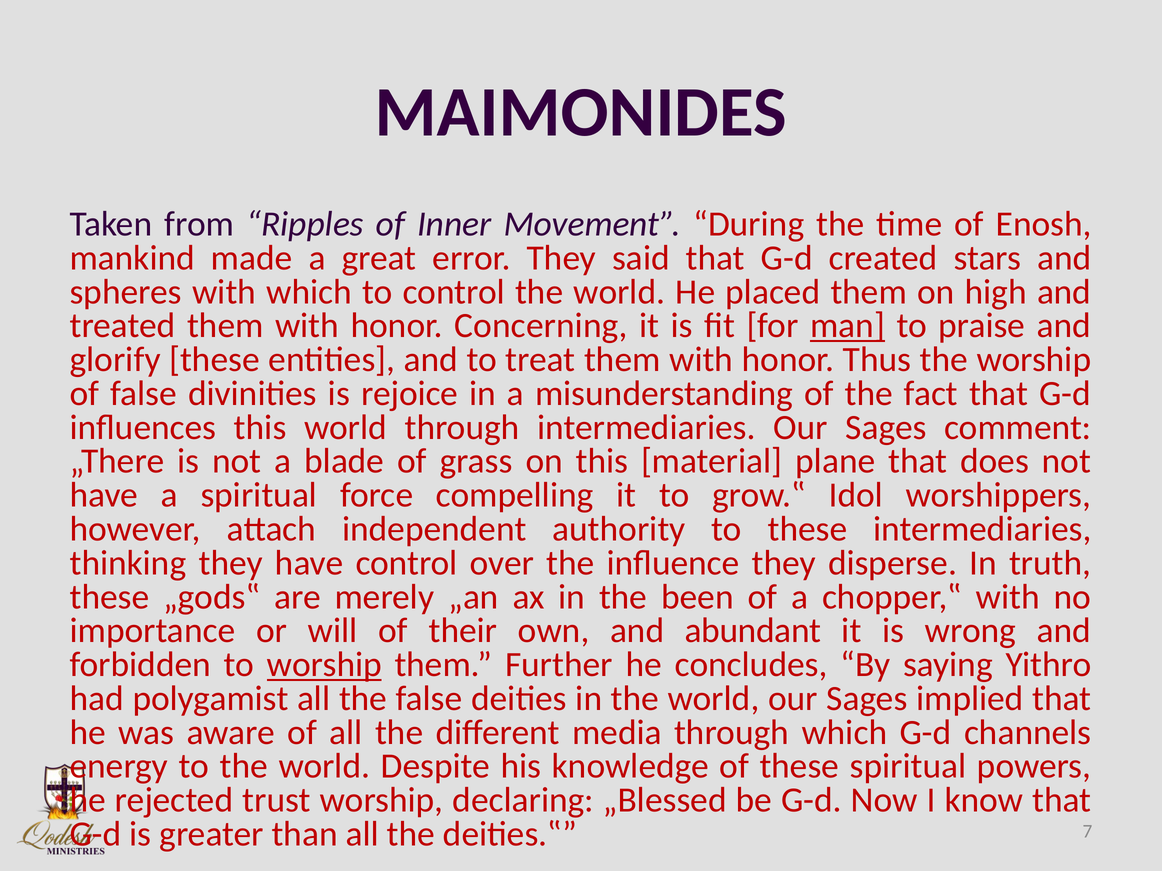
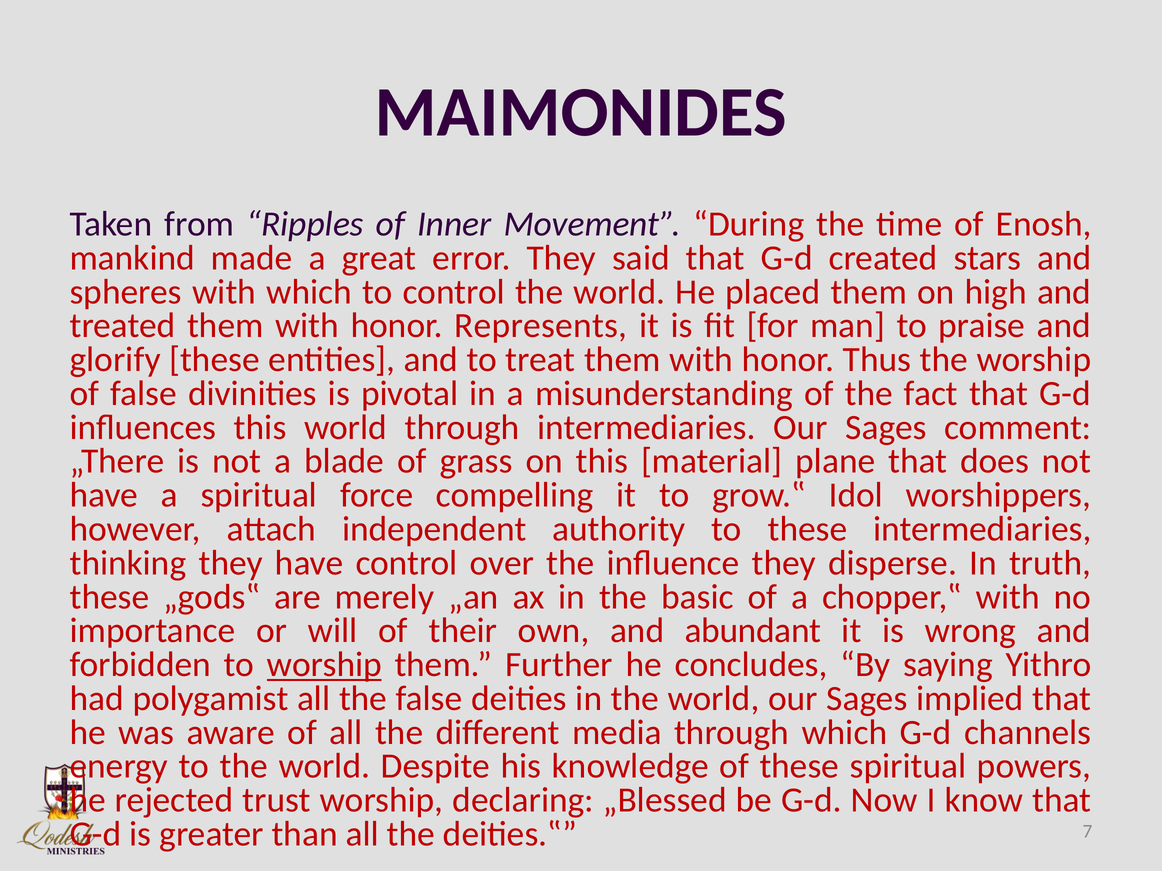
Concerning: Concerning -> Represents (541, 326)
man underline: present -> none (848, 326)
rejoice: rejoice -> pivotal (410, 394)
been: been -> basic (697, 597)
